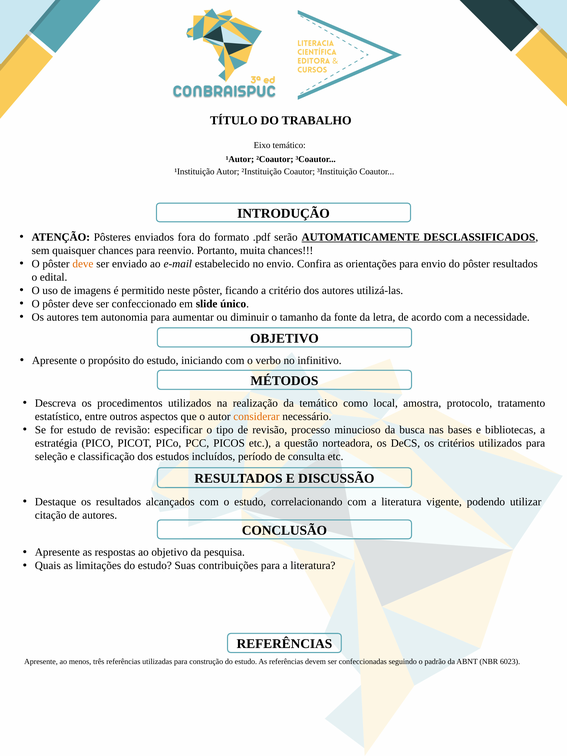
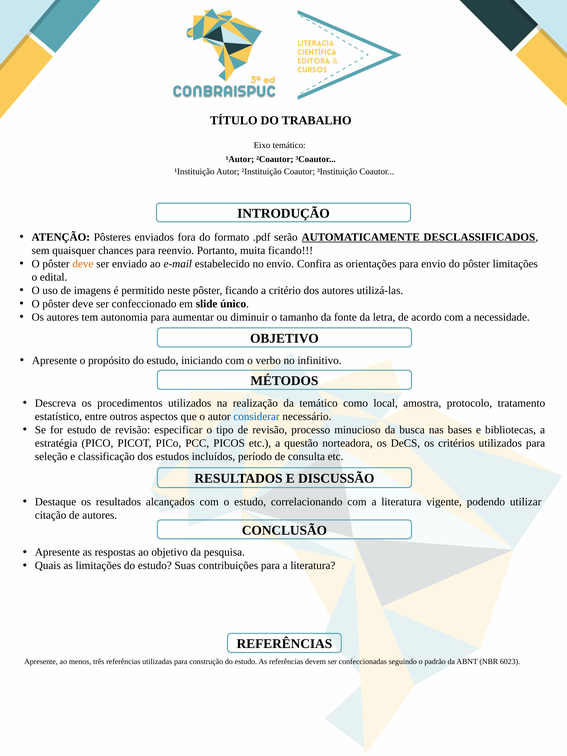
muita chances: chances -> ficando (291, 250)
pôster resultados: resultados -> limitações (515, 264)
considerar colour: orange -> blue (256, 417)
